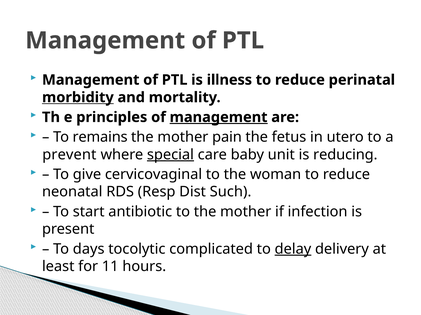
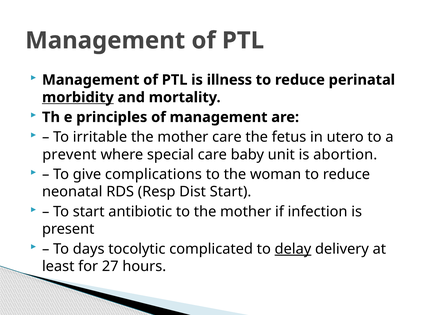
management underline: present -> none (219, 117)
remains: remains -> irritable (100, 137)
mother pain: pain -> care (227, 137)
special underline: present -> none (170, 155)
reducing: reducing -> abortion (345, 155)
cervicovaginal: cervicovaginal -> complications (153, 175)
Dist Such: Such -> Start (231, 192)
11: 11 -> 27 (110, 267)
